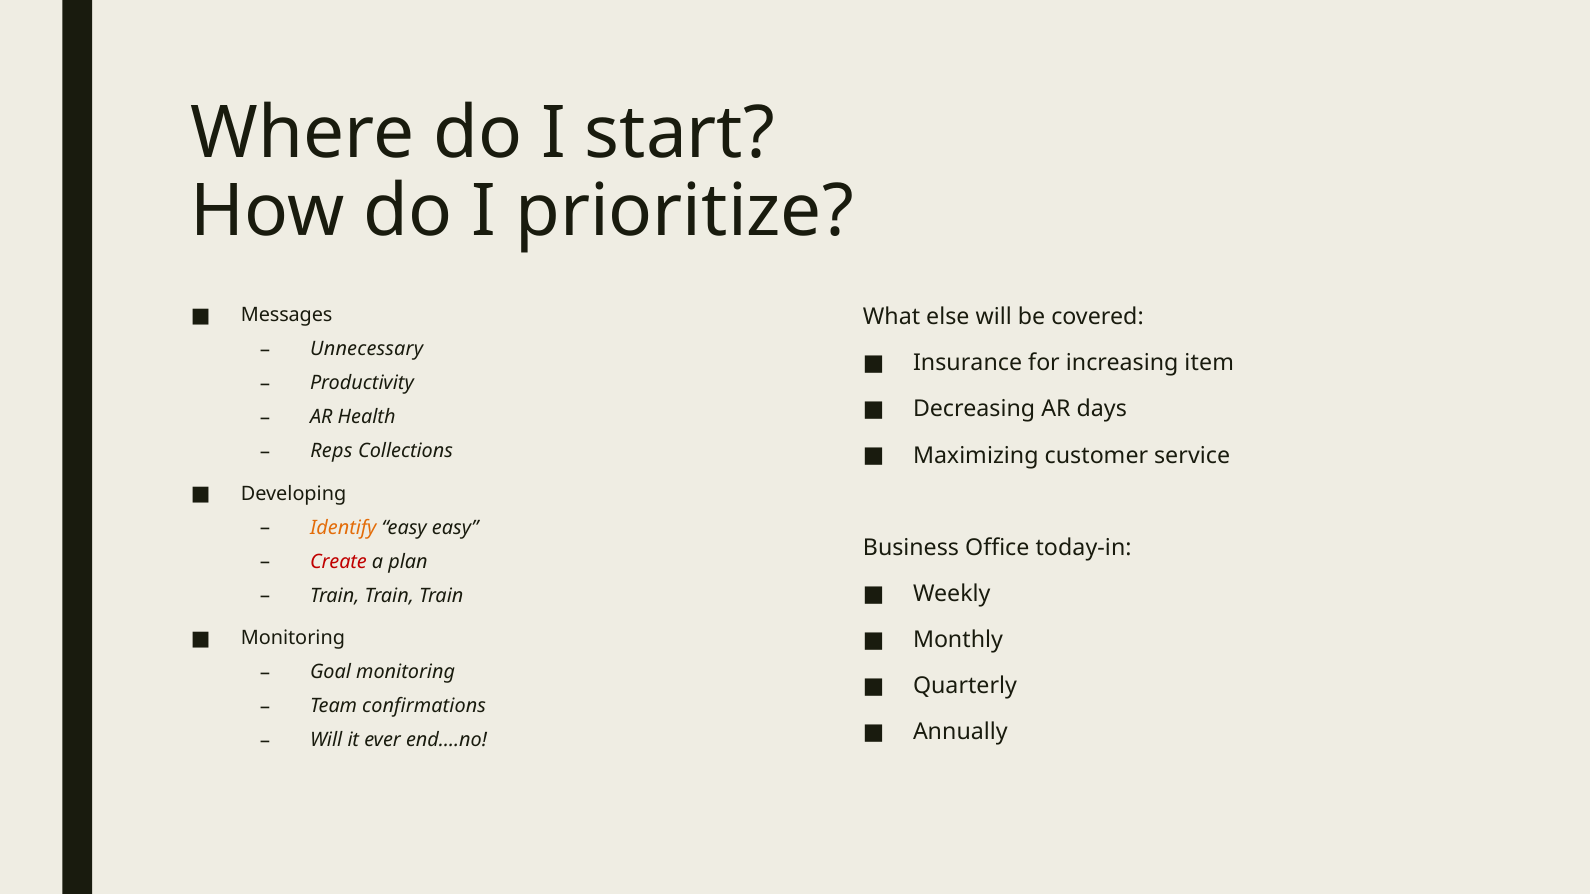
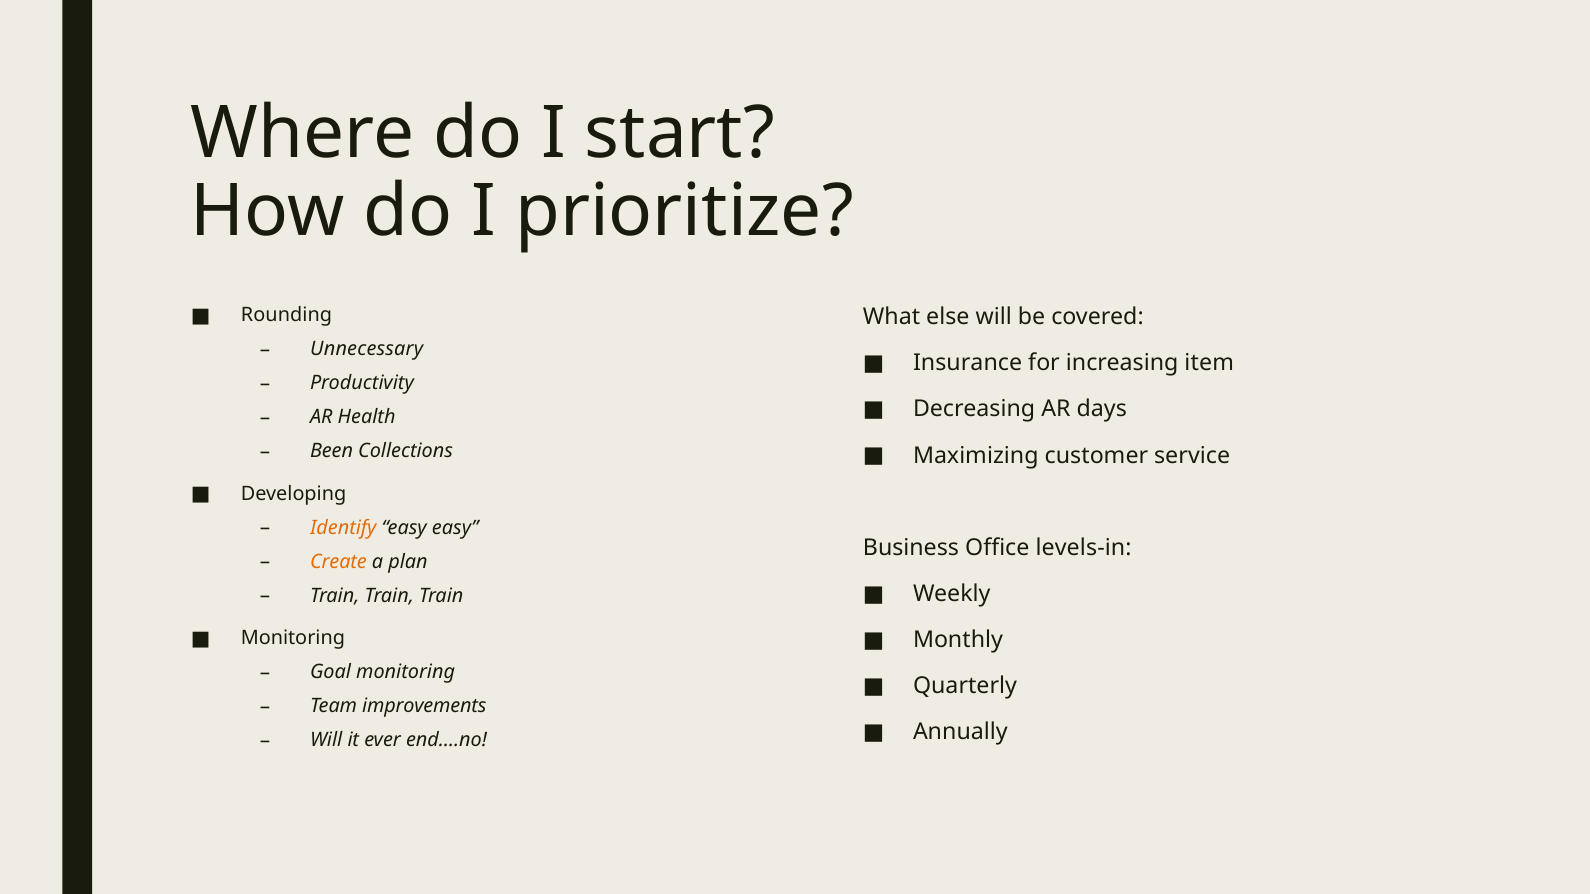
Messages: Messages -> Rounding (287, 315)
Reps: Reps -> Been (332, 452)
today-in: today-in -> levels-in (1084, 548)
Create colour: red -> orange (338, 562)
confirmations: confirmations -> improvements (424, 706)
